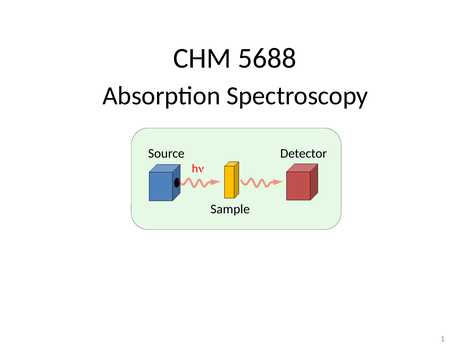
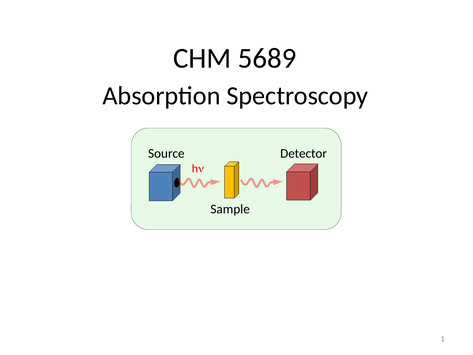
5688: 5688 -> 5689 (267, 58)
